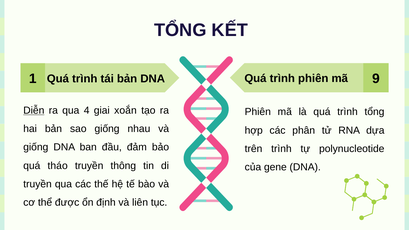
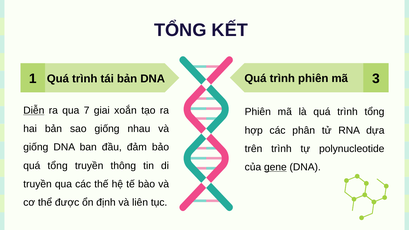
9: 9 -> 3 (376, 79)
4: 4 -> 7 (87, 110)
quá tháo: tháo -> tổng (58, 166)
gene underline: none -> present (275, 167)
